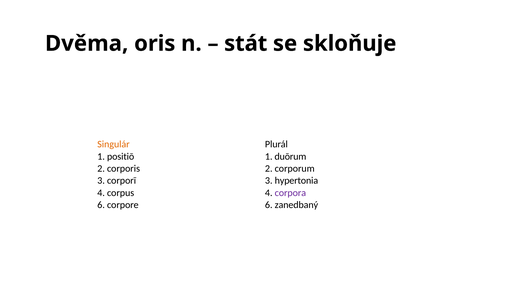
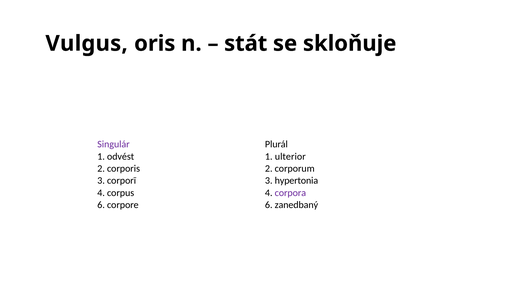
Dvěma: Dvěma -> Vulgus (87, 44)
Singulár colour: orange -> purple (113, 144)
positiō: positiō -> odvést (121, 157)
duōrum: duōrum -> ulterior (290, 157)
